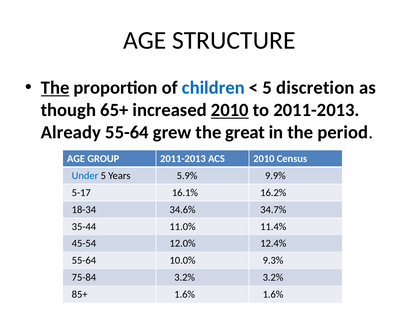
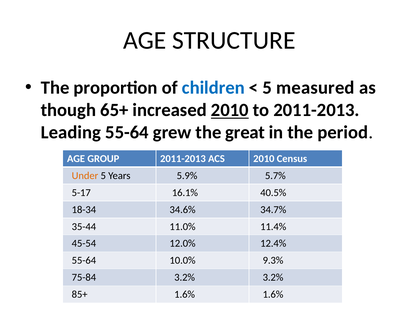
The underline: present -> none (55, 88)
discretion: discretion -> measured (315, 88)
Already: Already -> Leading (71, 133)
Under colour: blue -> orange (85, 176)
9.9%: 9.9% -> 5.7% (275, 176)
16.2%: 16.2% -> 40.5% (273, 193)
